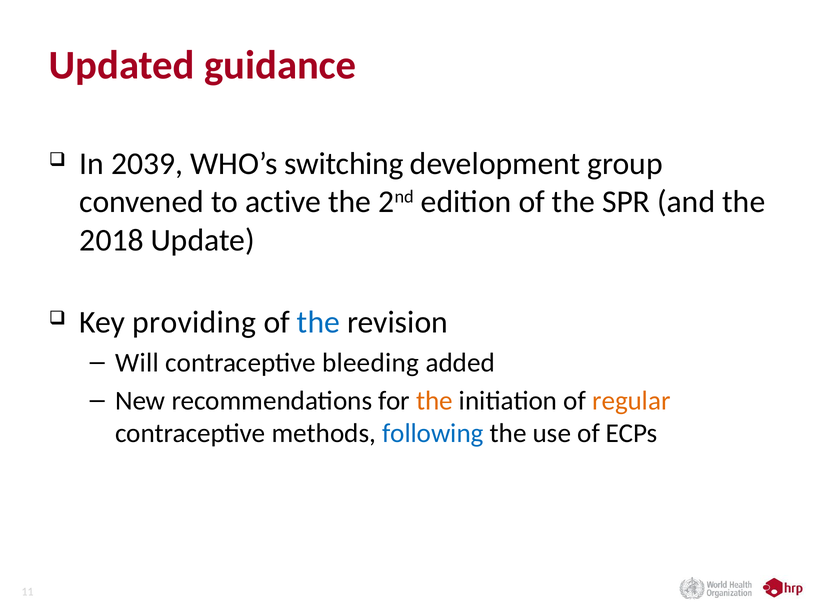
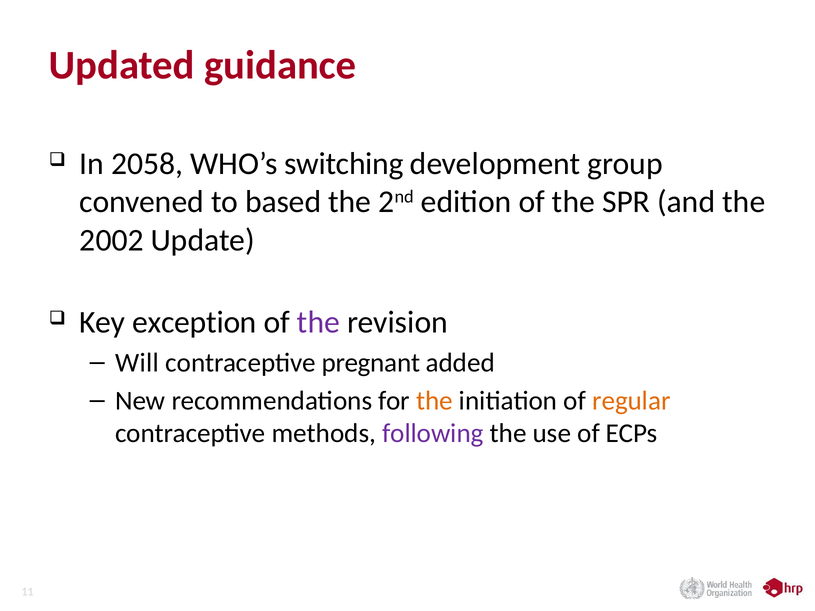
2039: 2039 -> 2058 (147, 164)
active: active -> based (283, 202)
2018: 2018 -> 2002 (112, 240)
providing: providing -> exception (194, 323)
the colour: blue -> purple (318, 323)
bleeding: bleeding -> pregnant (371, 363)
following colour: blue -> purple (433, 434)
